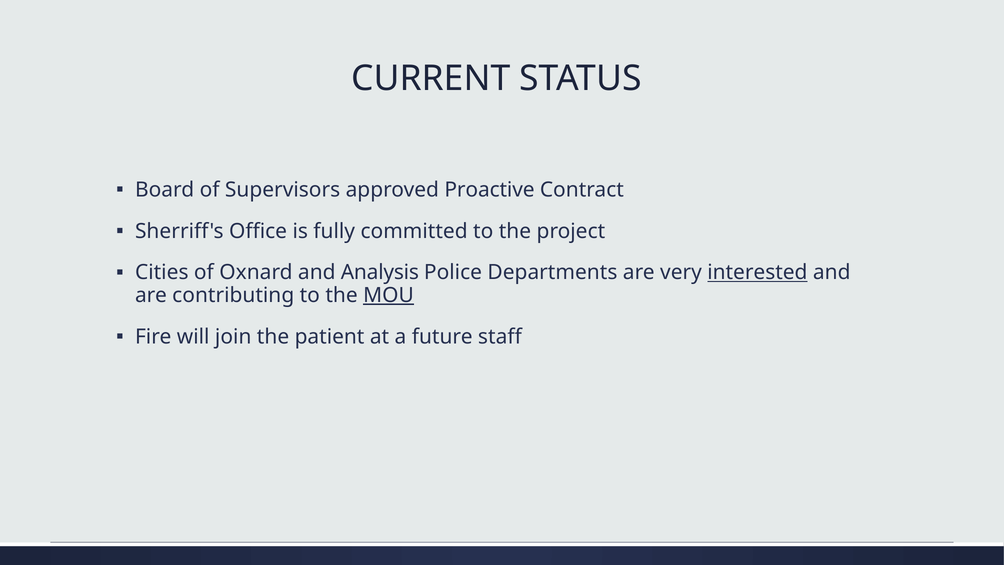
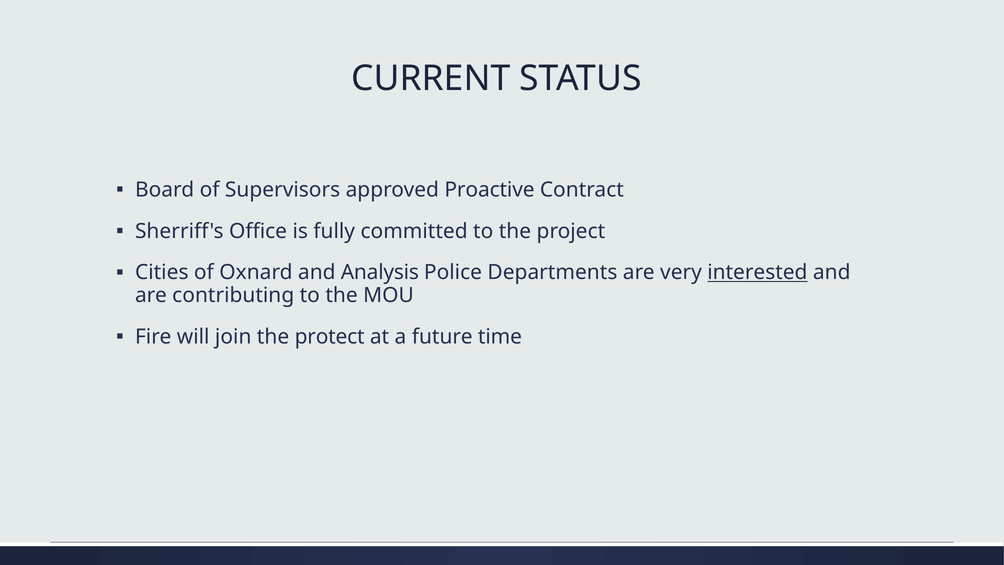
MOU underline: present -> none (389, 295)
patient: patient -> protect (330, 336)
staff: staff -> time (500, 336)
